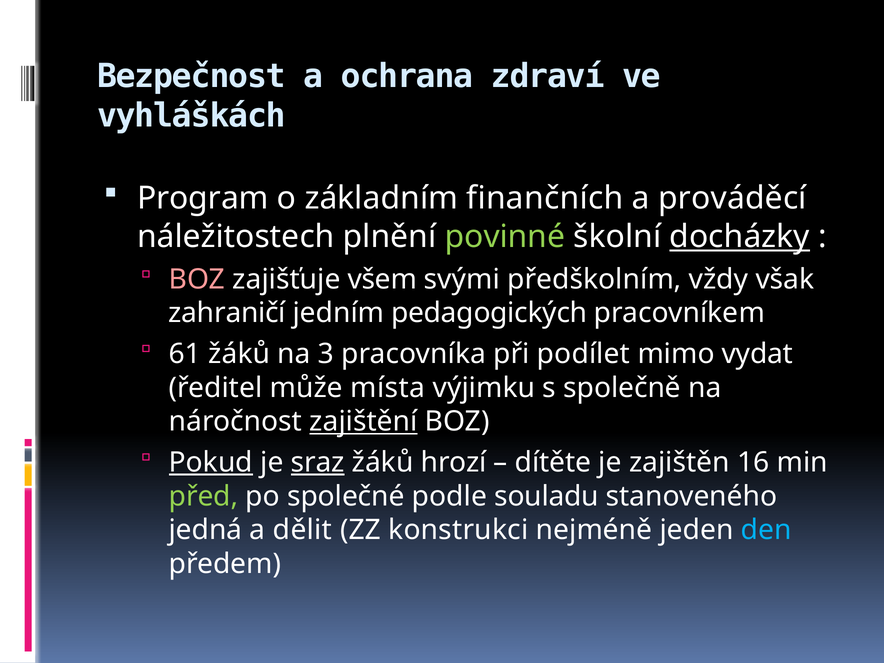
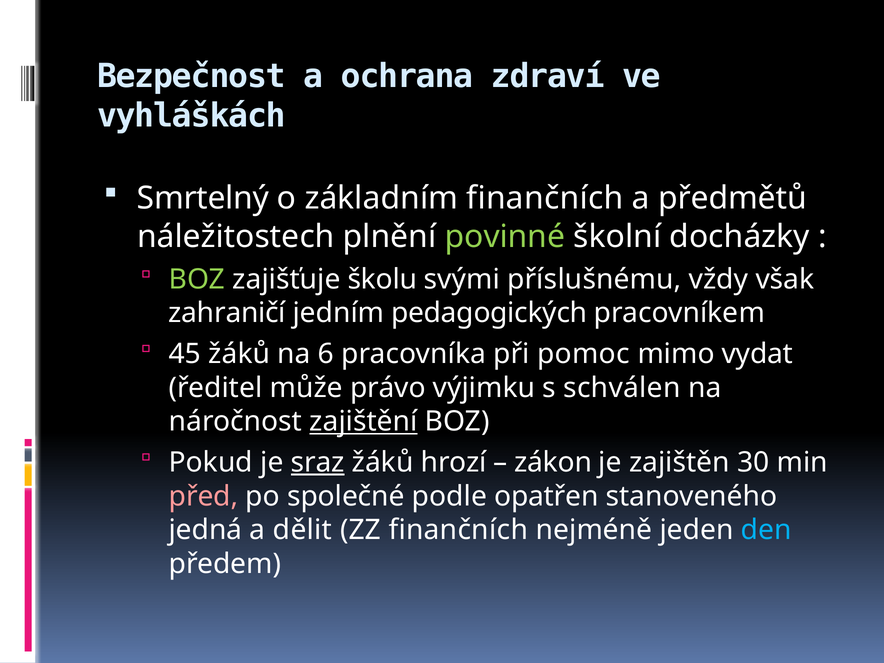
Program: Program -> Smrtelný (203, 198)
prováděcí: prováděcí -> předmětů (733, 198)
docházky underline: present -> none (740, 237)
BOZ colour: pink -> light green (197, 279)
všem: všem -> školu (382, 279)
předškolním: předškolním -> příslušnému (594, 279)
61: 61 -> 45 (185, 354)
3: 3 -> 6 (326, 354)
podílet: podílet -> pomoc (583, 354)
místa: místa -> právo (388, 388)
společně: společně -> schválen (622, 388)
Pokud underline: present -> none (211, 462)
dítěte: dítěte -> zákon (553, 462)
16: 16 -> 30 (753, 462)
před colour: light green -> pink (203, 496)
souladu: souladu -> opatřen (546, 496)
ZZ konstrukci: konstrukci -> finančních (458, 530)
